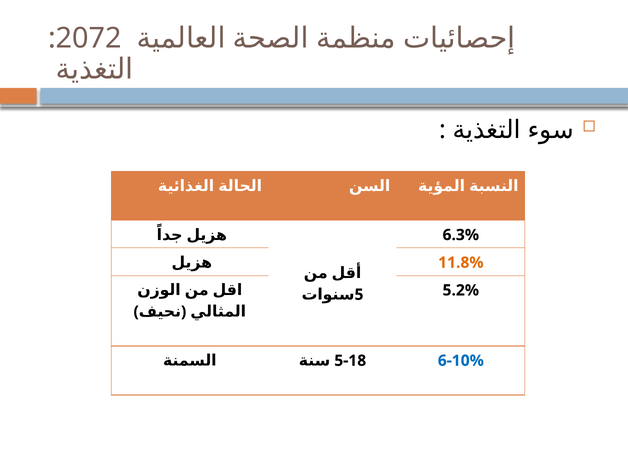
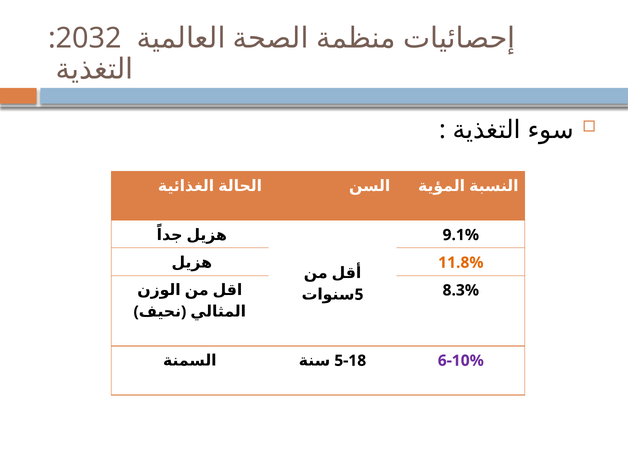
2072: 2072 -> 2032 (89, 38)
6.3%: 6.3% -> 9.1% (461, 235)
5.2%: 5.2% -> 8.3% (461, 290)
6-10% colour: blue -> purple (461, 361)
